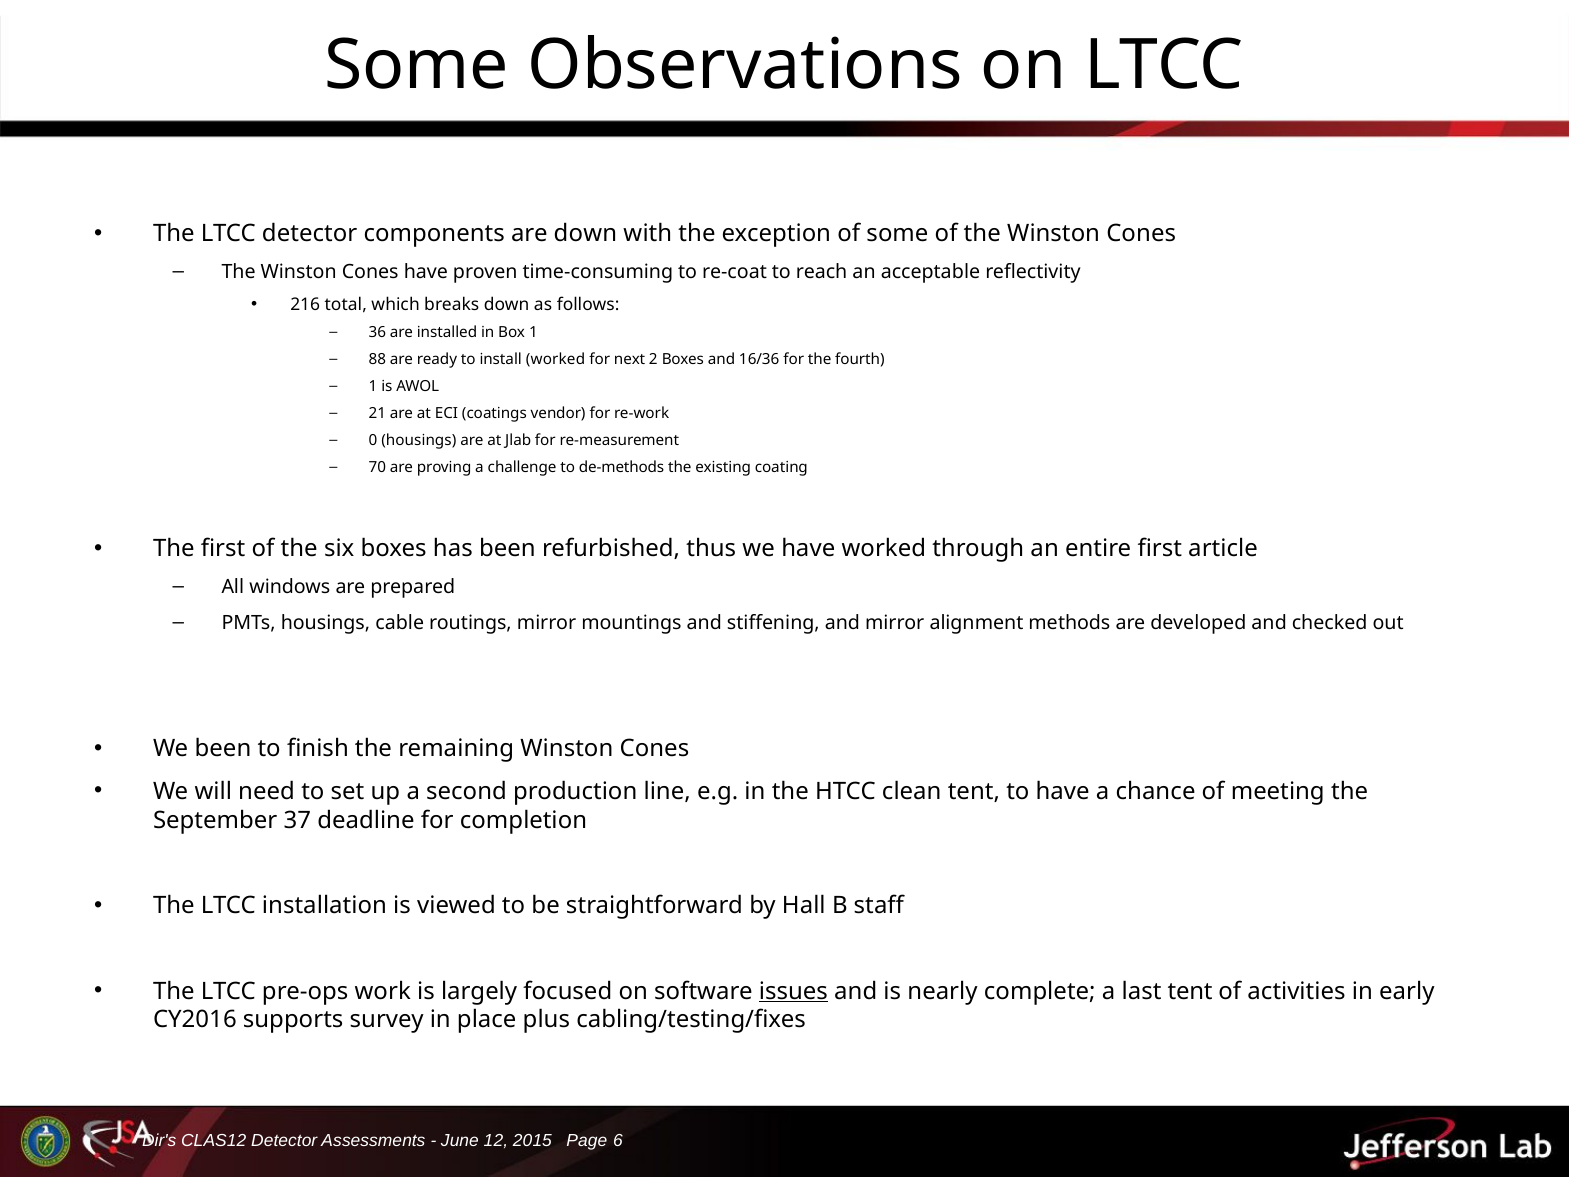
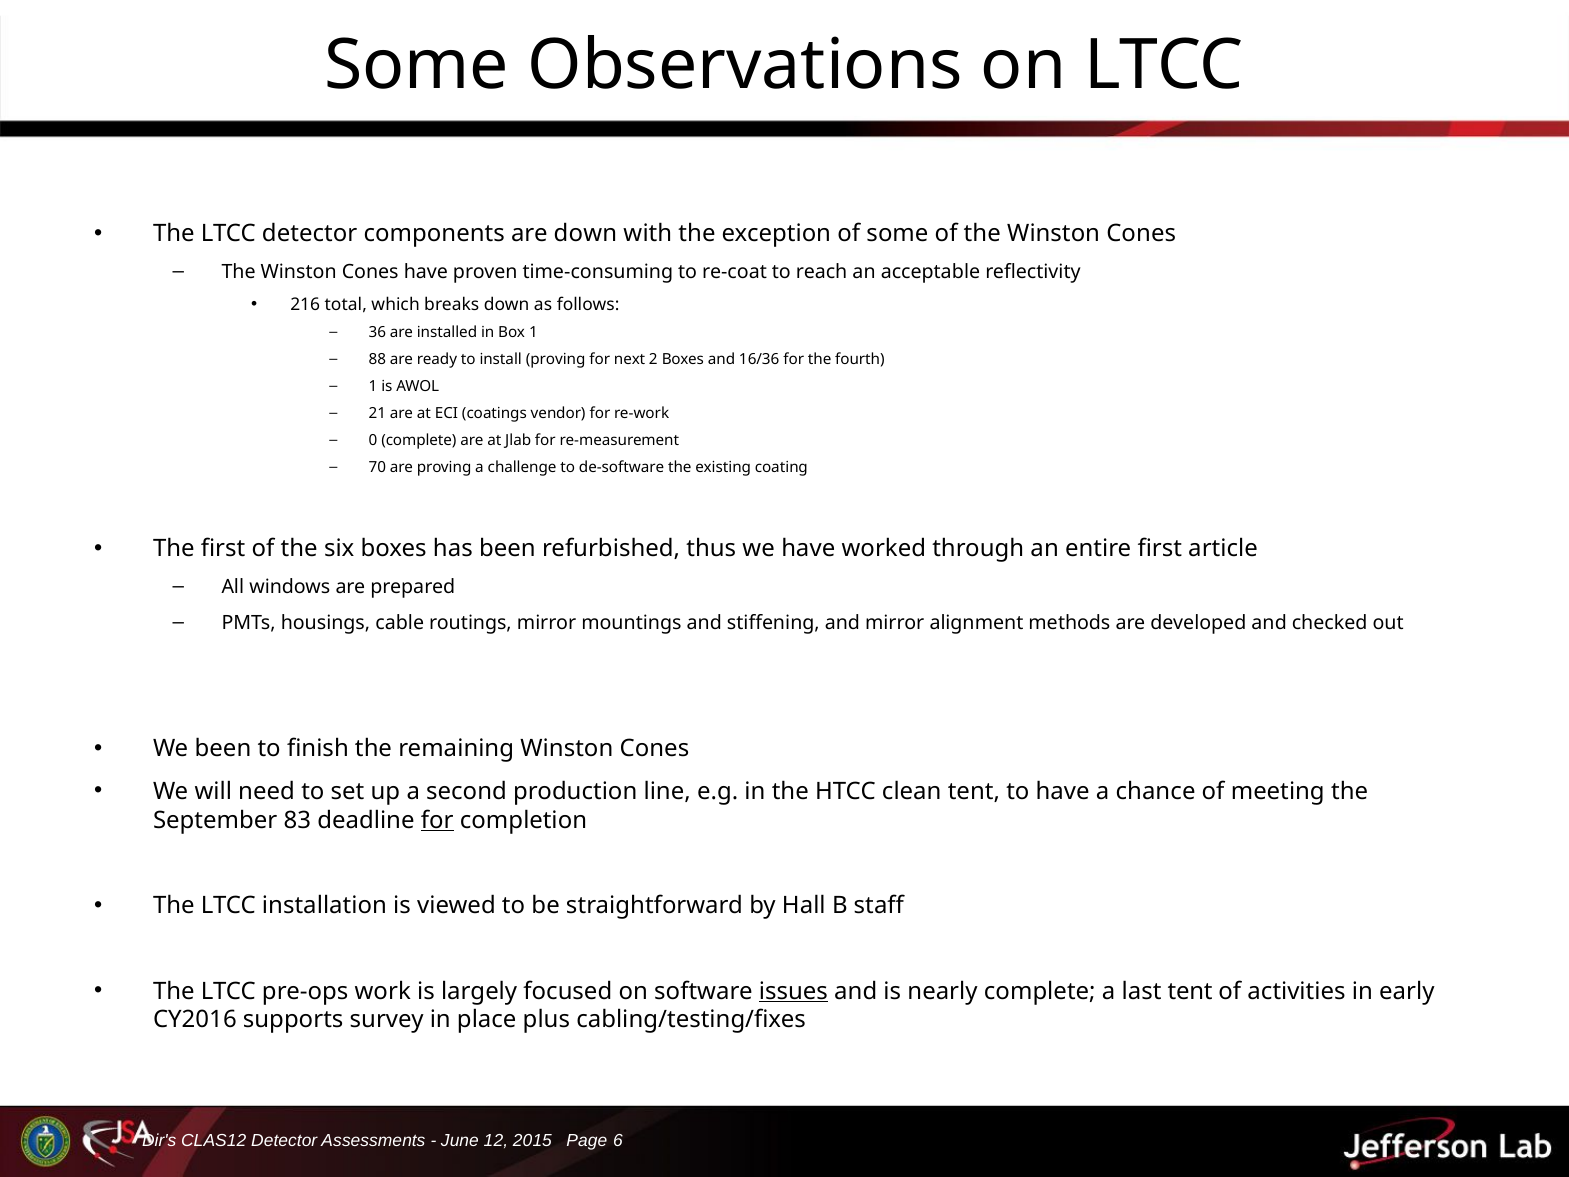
install worked: worked -> proving (556, 360)
0 housings: housings -> complete (419, 441)
de-methods: de-methods -> de-software (622, 468)
37: 37 -> 83 (297, 820)
for underline: none -> present (437, 820)
